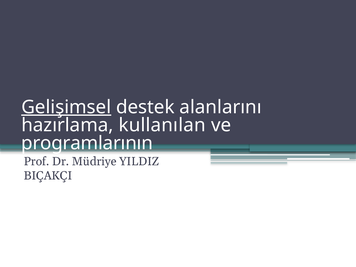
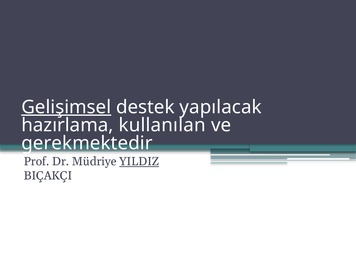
alanlarını: alanlarını -> yapılacak (221, 107)
programlarının: programlarının -> gerekmektedir (87, 143)
YILDIZ underline: none -> present (139, 162)
